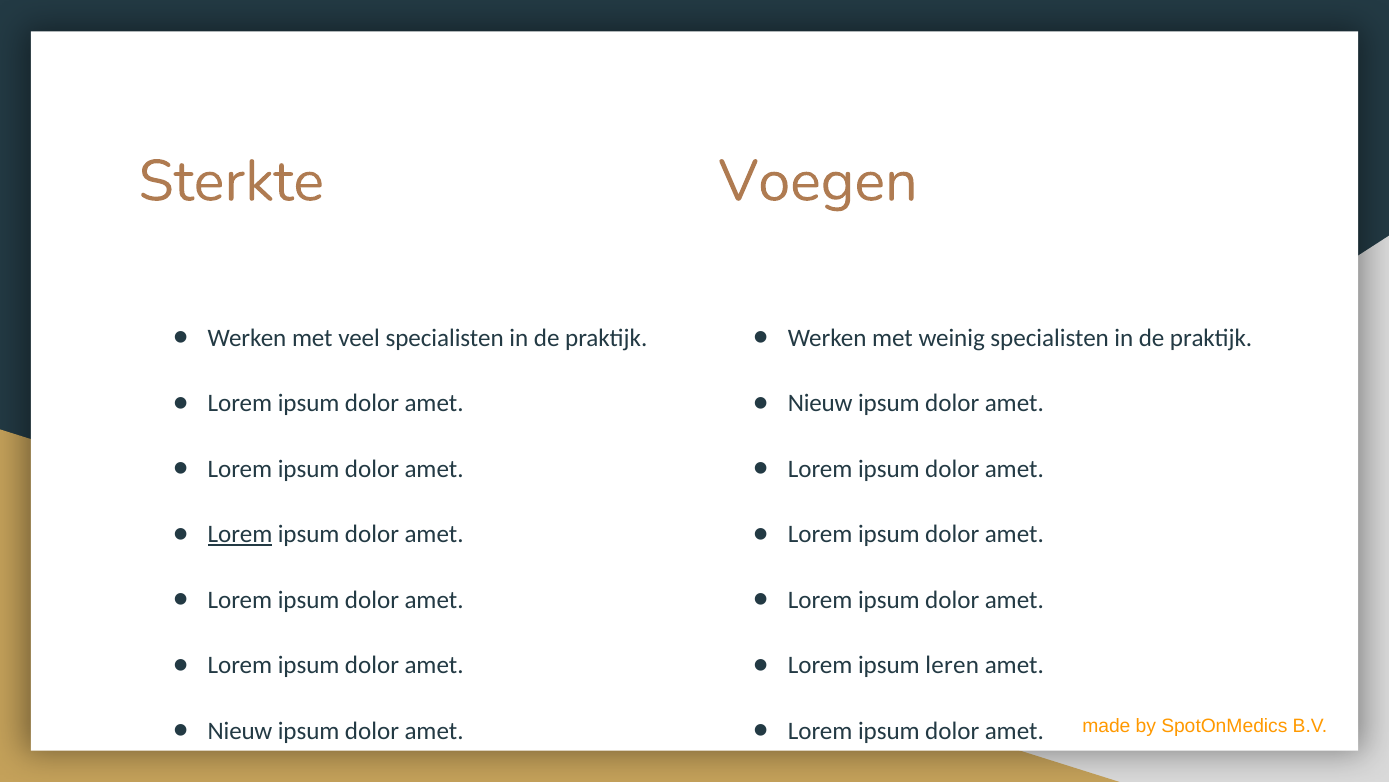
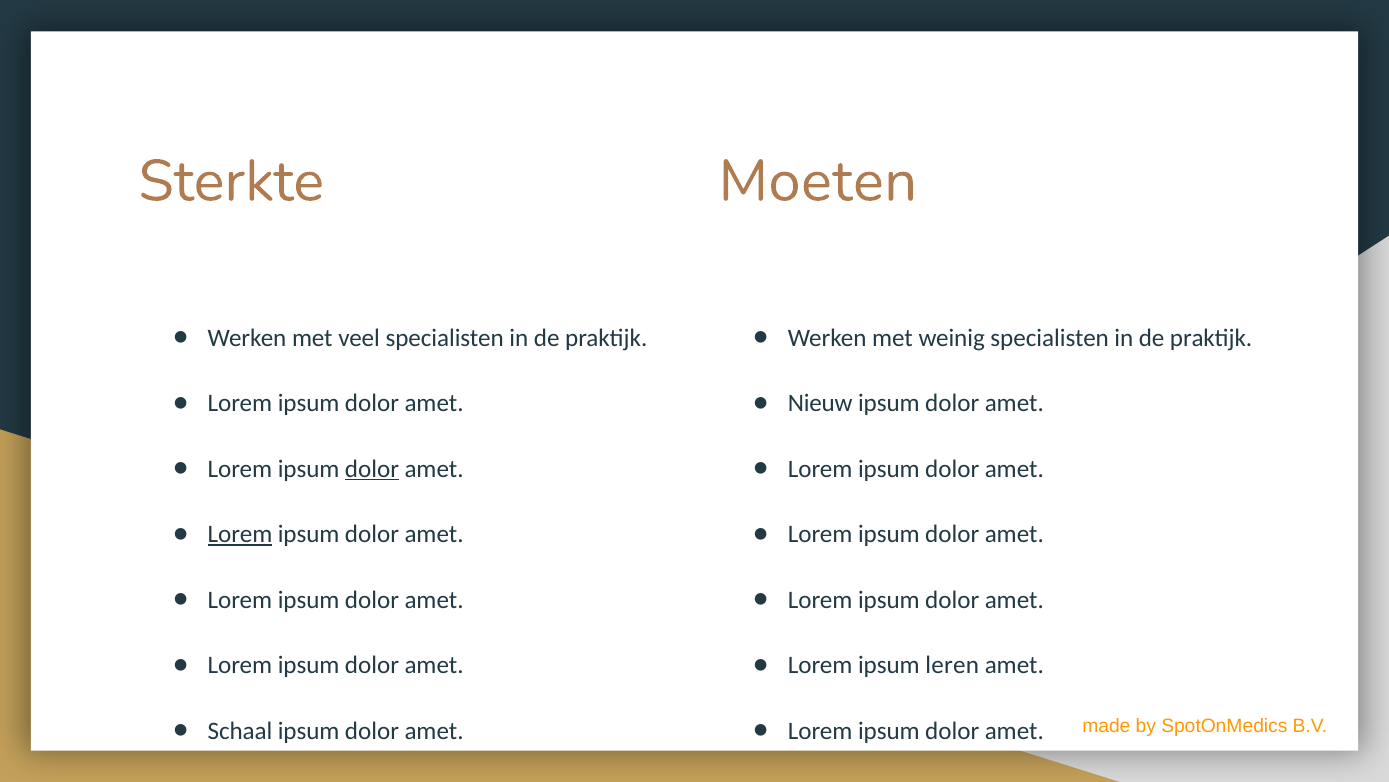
Voegen: Voegen -> Moeten (818, 181)
dolor underline: none -> present (372, 469)
Nieuw: Nieuw -> Schaal (240, 730)
